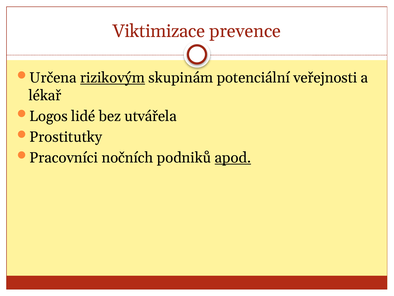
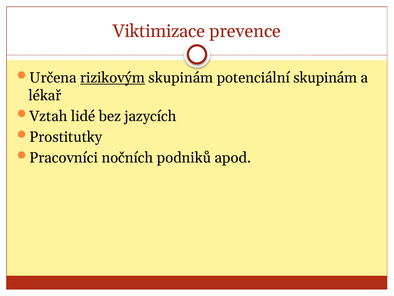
potenciální veřejnosti: veřejnosti -> skupinám (325, 78)
Logos: Logos -> Vztah (48, 116)
utvářela: utvářela -> jazycích (150, 116)
apod underline: present -> none (233, 158)
